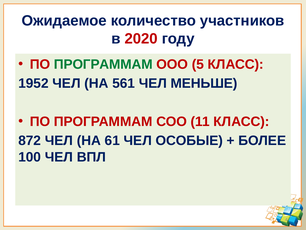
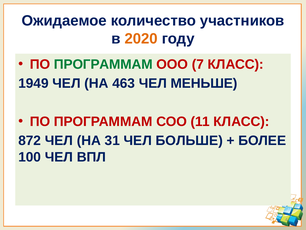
2020 colour: red -> orange (141, 39)
5: 5 -> 7 (198, 64)
1952: 1952 -> 1949 (33, 83)
561: 561 -> 463 (124, 83)
61: 61 -> 31 (112, 140)
ОСОБЫЕ: ОСОБЫЕ -> БОЛЬШЕ (189, 140)
